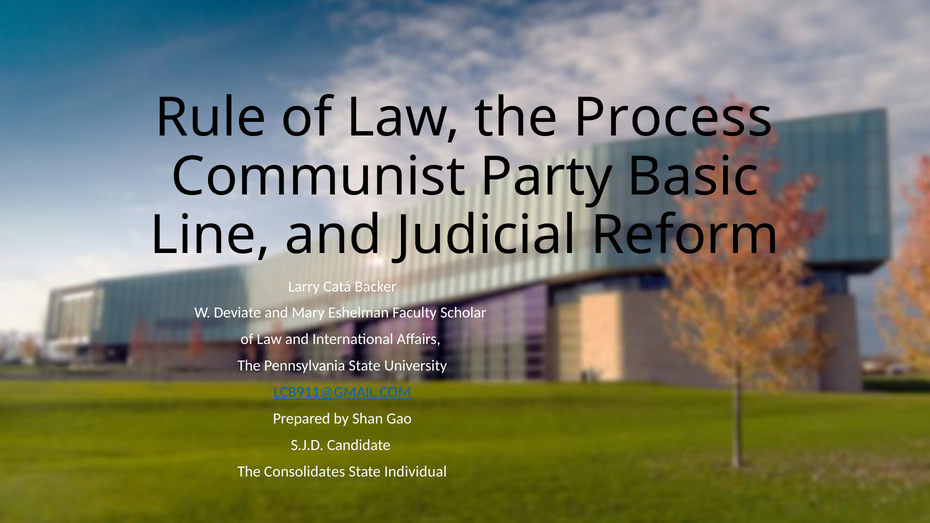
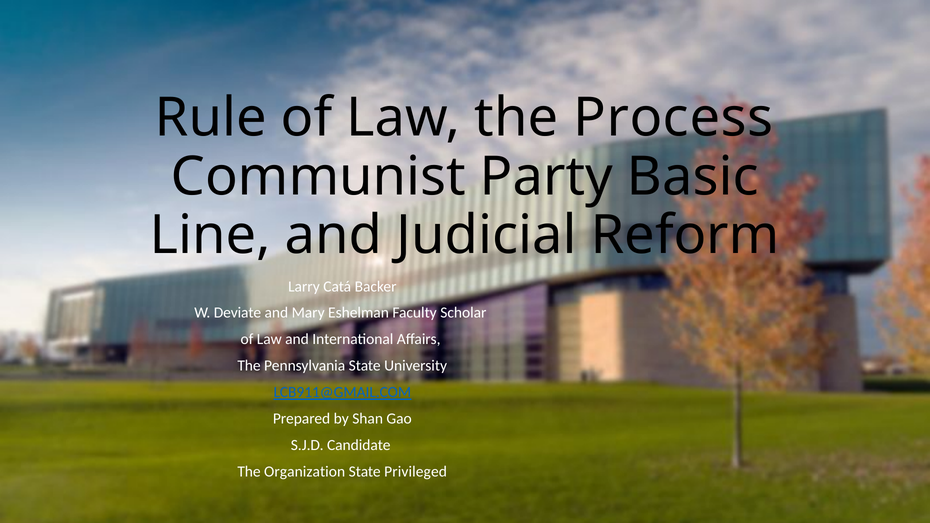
Consolidates: Consolidates -> Organization (305, 472)
Individual: Individual -> Privileged (416, 472)
